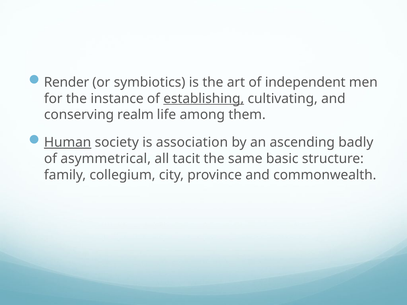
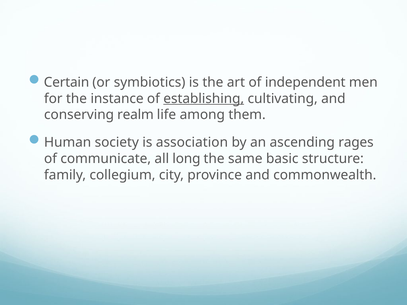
Render: Render -> Certain (67, 82)
Human underline: present -> none (68, 143)
badly: badly -> rages (356, 143)
asymmetrical: asymmetrical -> communicate (106, 159)
tacit: tacit -> long (186, 159)
